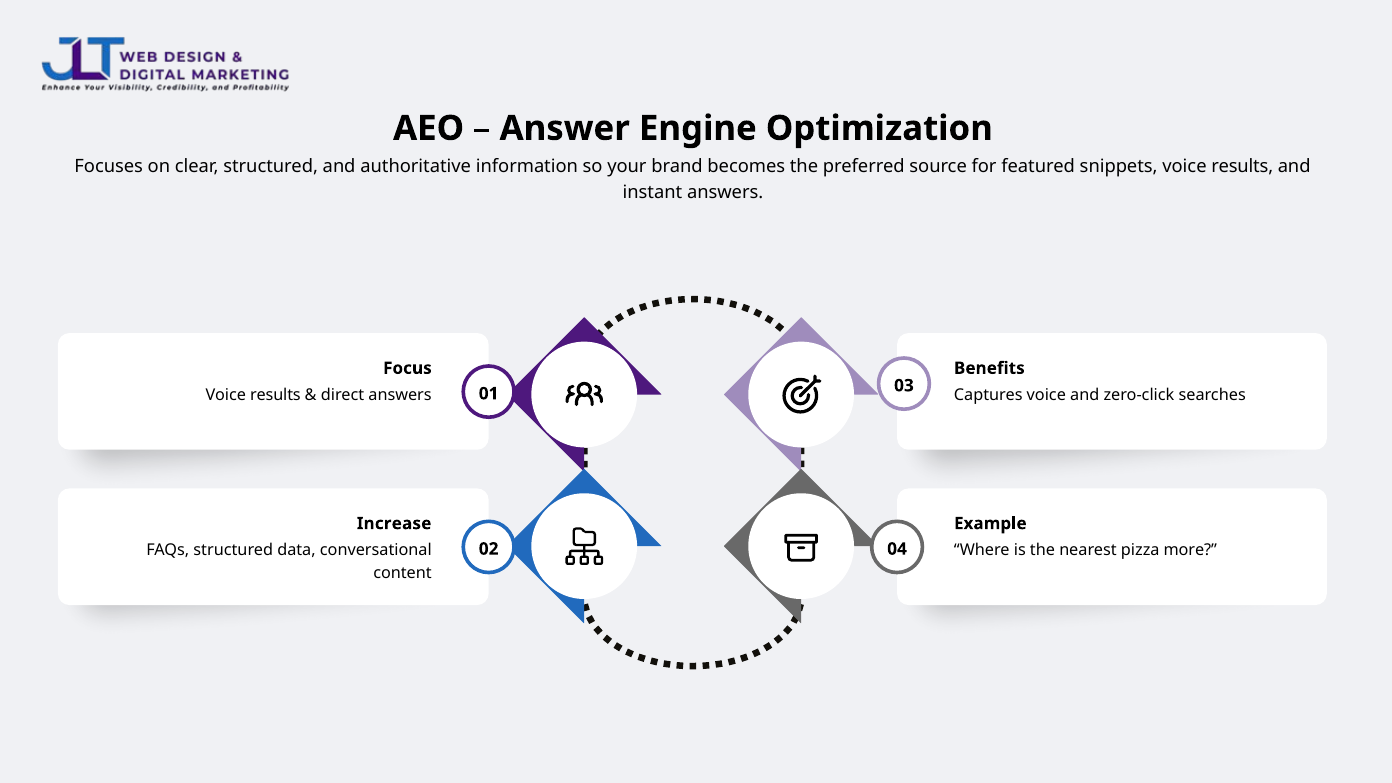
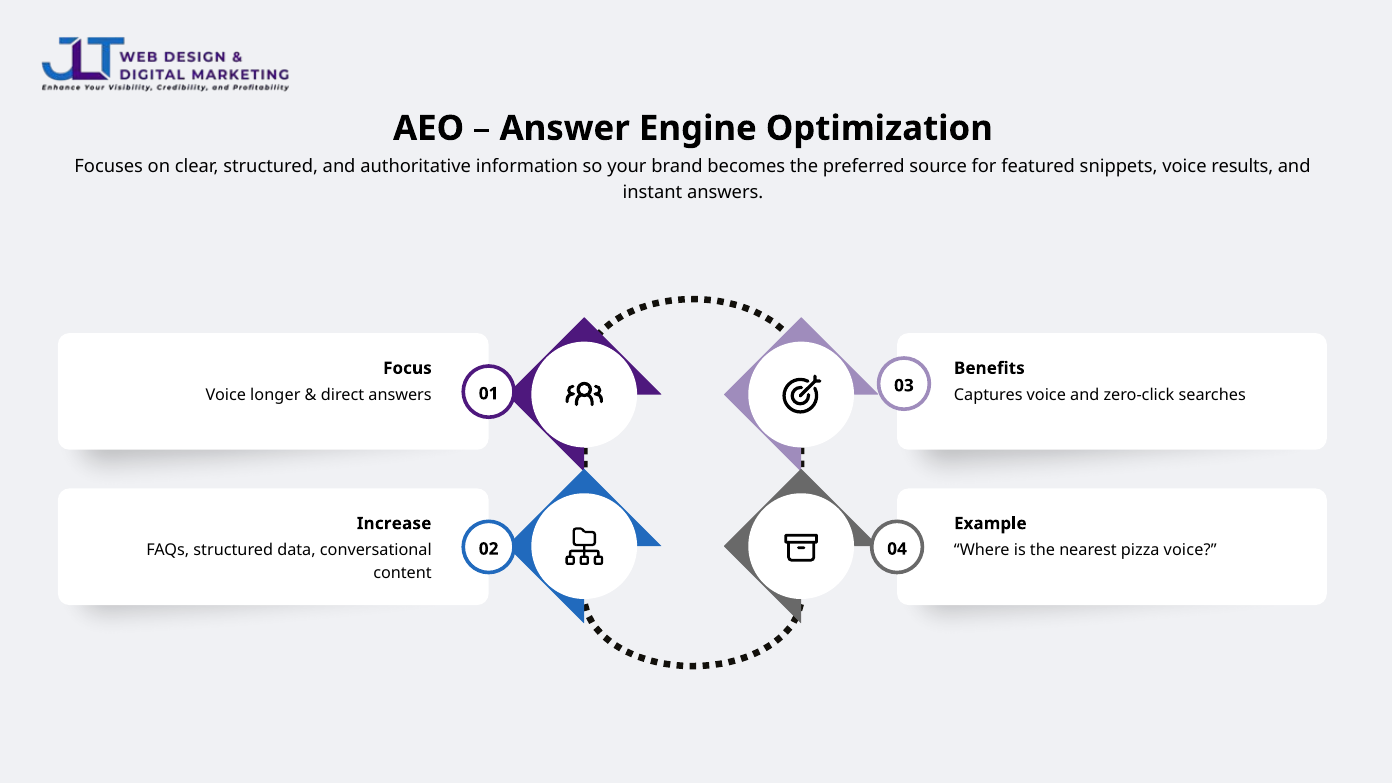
results: results -> longer (275, 395)
pizza more: more -> voice (1190, 550)
